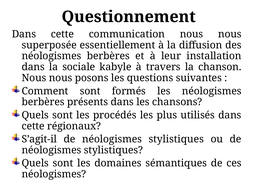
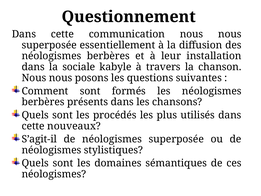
régionaux: régionaux -> nouveaux (74, 126)
S’agit-il de néologismes stylistiques: stylistiques -> superposée (176, 139)
